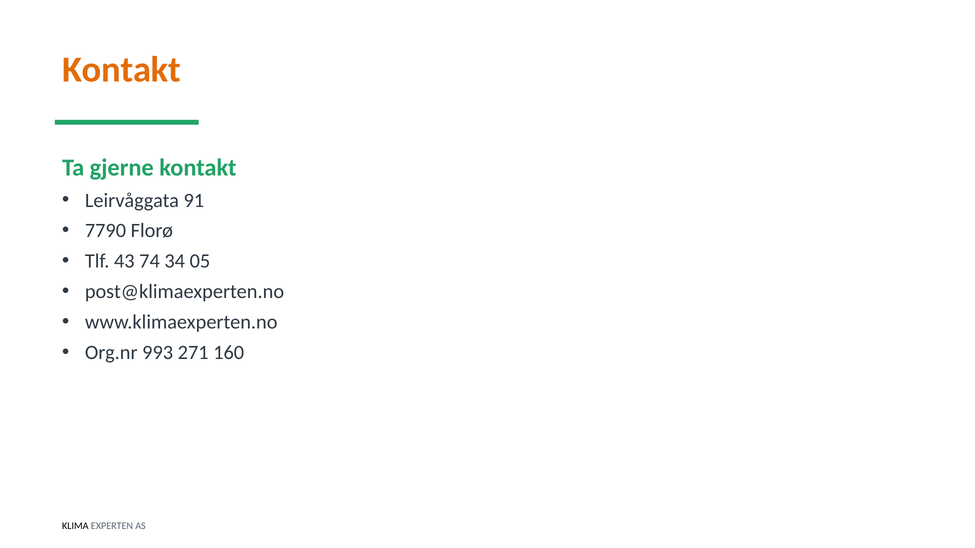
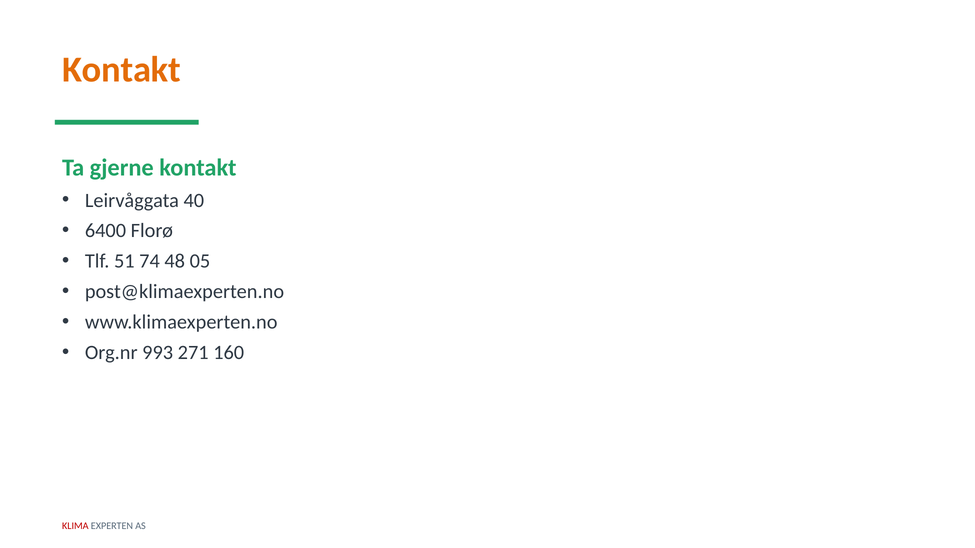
91: 91 -> 40 (194, 200)
7790: 7790 -> 6400 (105, 231)
43: 43 -> 51 (124, 261)
34: 34 -> 48 (175, 261)
KLIMA colour: black -> red (75, 526)
